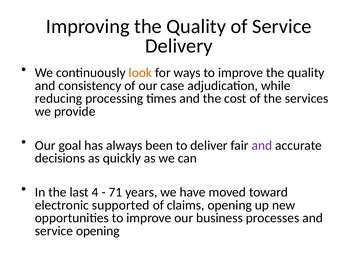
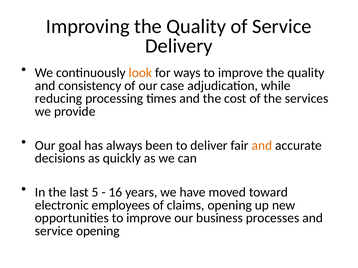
and colour: purple -> orange (262, 146)
4: 4 -> 5 (95, 193)
71: 71 -> 16 (115, 193)
supported: supported -> employees (121, 206)
